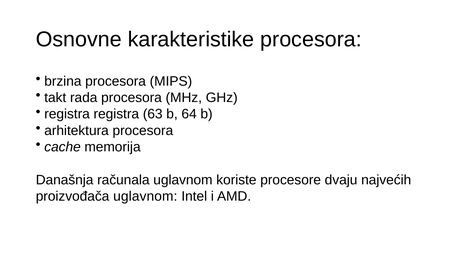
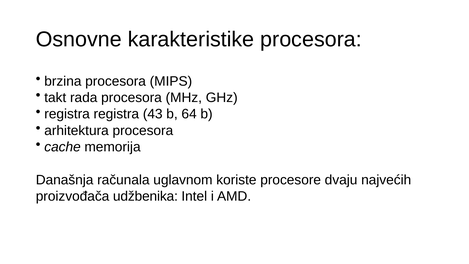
63: 63 -> 43 (153, 114)
proizvođača uglavnom: uglavnom -> udžbenika (145, 196)
